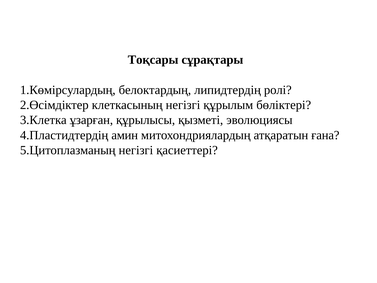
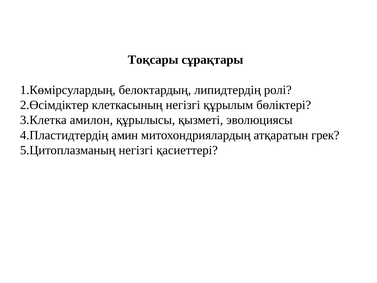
ұзарған: ұзарған -> амилон (91, 120)
ғана: ғана -> грек (325, 135)
